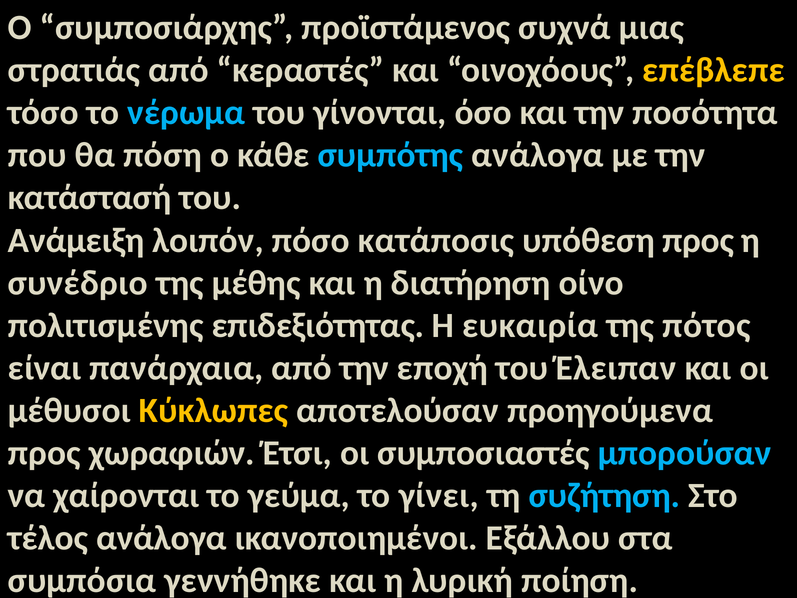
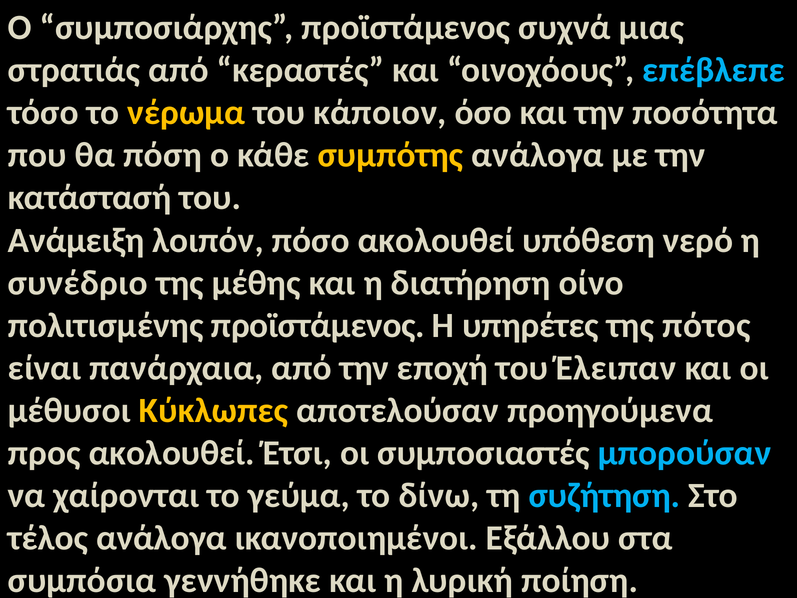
επέβλεπε colour: yellow -> light blue (714, 70)
νέρωμα colour: light blue -> yellow (186, 113)
γίνονται: γίνονται -> κάποιον (380, 113)
συμπότης colour: light blue -> yellow (390, 155)
πόσο κατάποσις: κατάποσις -> ακολουθεί (436, 240)
υπόθεση προς: προς -> νερό (698, 240)
πολιτισμένης επιδεξιότητας: επιδεξιότητας -> προϊστάμενος (318, 325)
ευκαιρία: ευκαιρία -> υπηρέτες (531, 325)
προς χωραφιών: χωραφιών -> ακολουθεί (172, 453)
γίνει: γίνει -> δίνω (439, 495)
